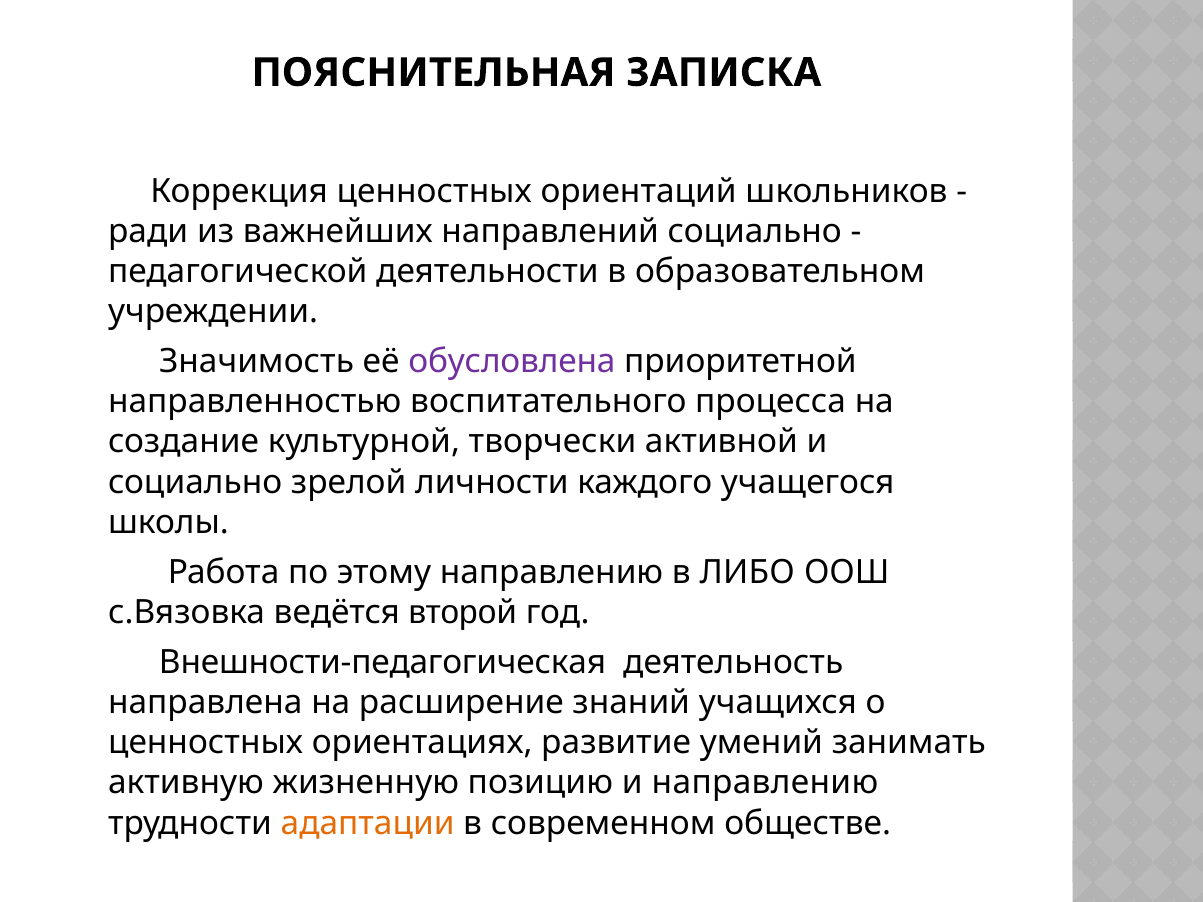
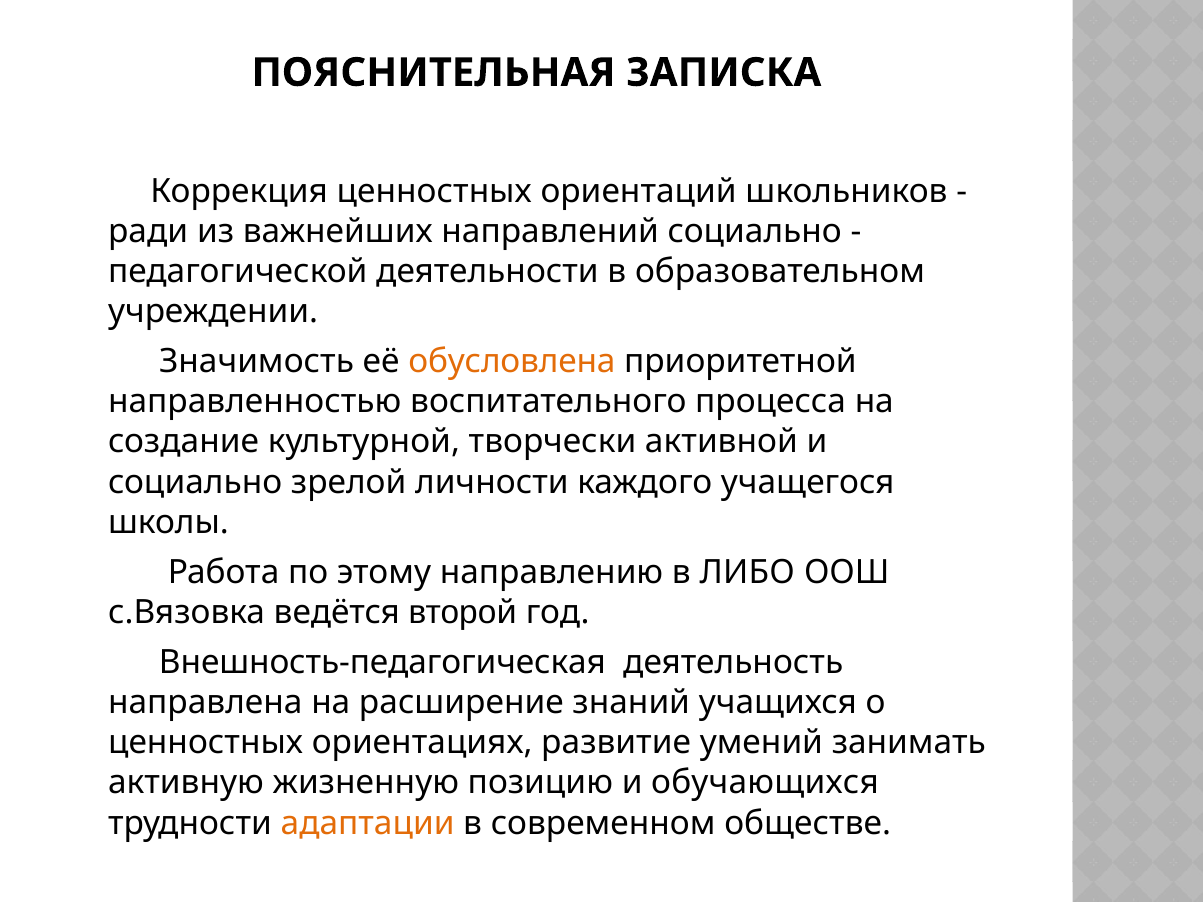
обусловлена colour: purple -> orange (512, 362)
Внешности-педагогическая: Внешности-педагогическая -> Внешность-педагогическая (382, 663)
и направлению: направлению -> обучающихся (765, 783)
